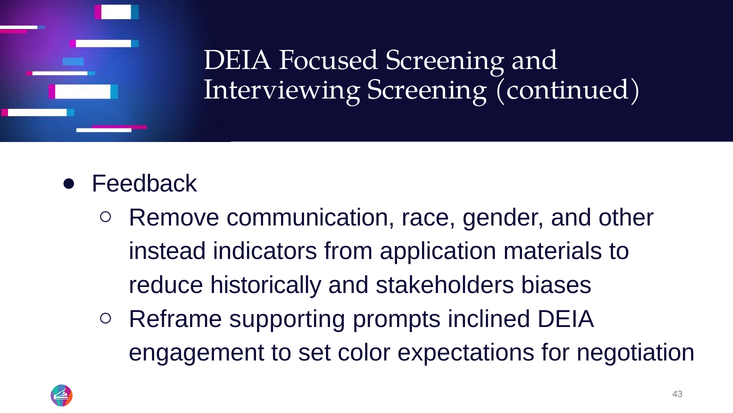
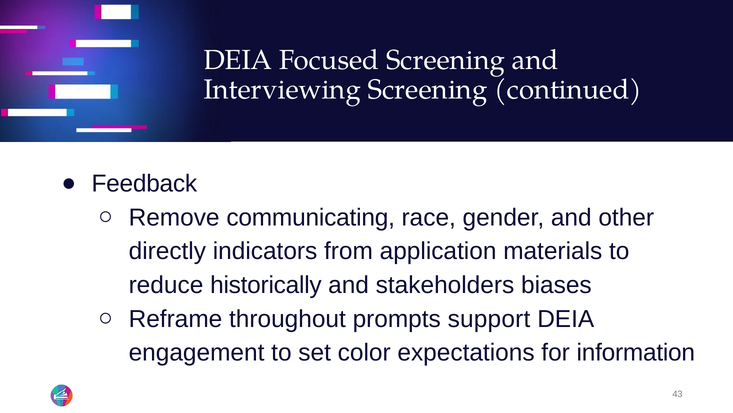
communication: communication -> communicating (311, 217)
instead: instead -> directly (167, 251)
supporting: supporting -> throughout (287, 318)
inclined: inclined -> support (489, 318)
negotiation: negotiation -> information (636, 352)
